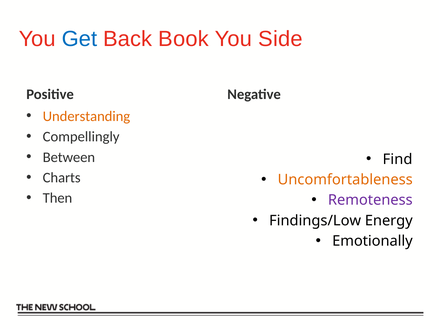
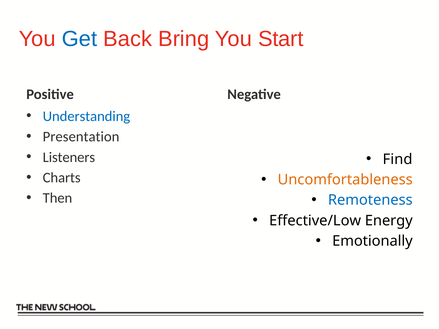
Book: Book -> Bring (184, 39)
Side: Side -> Start (281, 39)
Understanding colour: orange -> blue (86, 116)
Compellingly: Compellingly -> Presentation (81, 137)
Between: Between -> Listeners (69, 157)
Remoteness colour: purple -> blue (370, 200)
Findings/Low: Findings/Low -> Effective/Low (315, 221)
